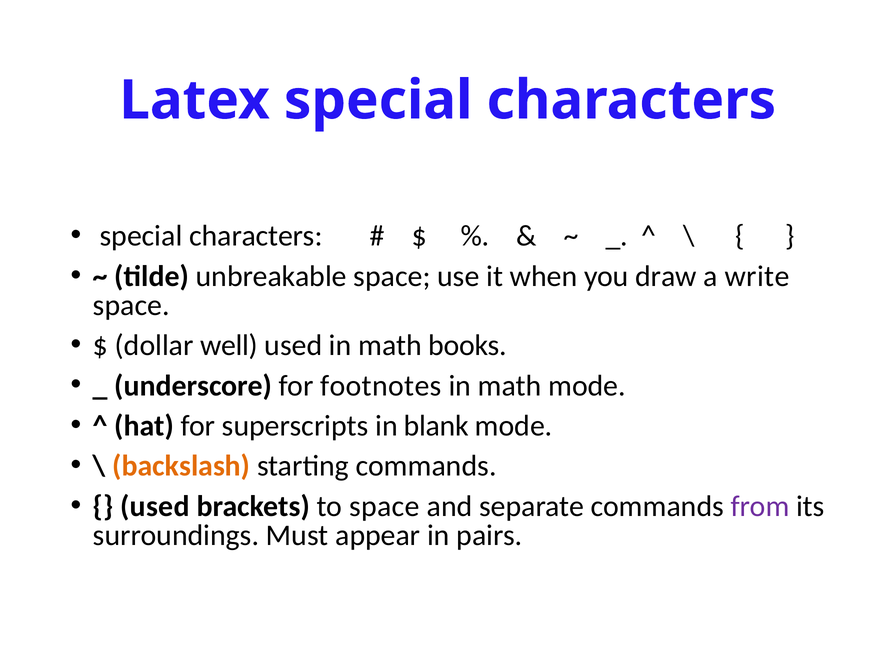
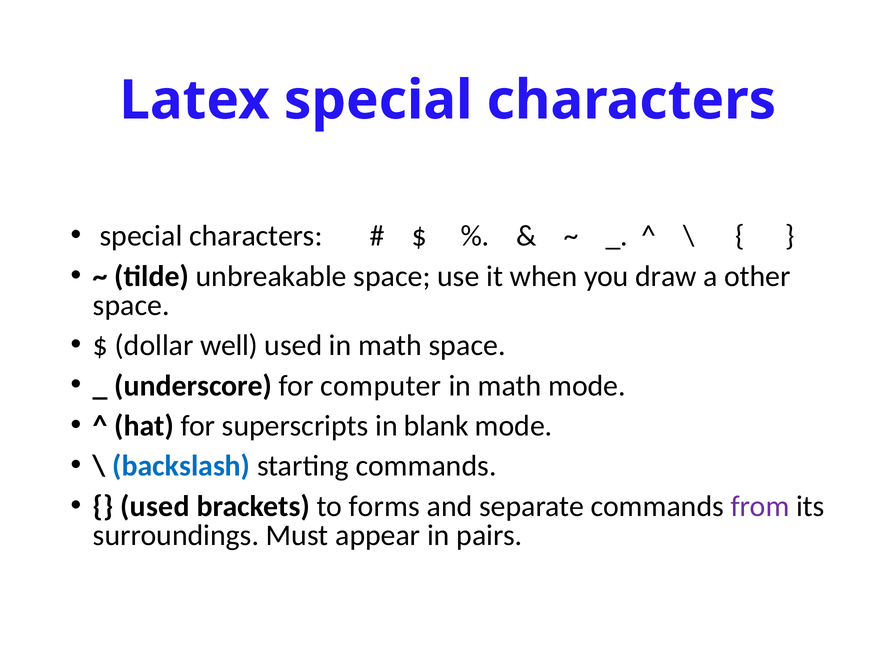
write: write -> other (757, 276)
math books: books -> space (467, 345)
footnotes: footnotes -> computer (381, 386)
backslash colour: orange -> blue (181, 466)
to space: space -> forms (384, 506)
